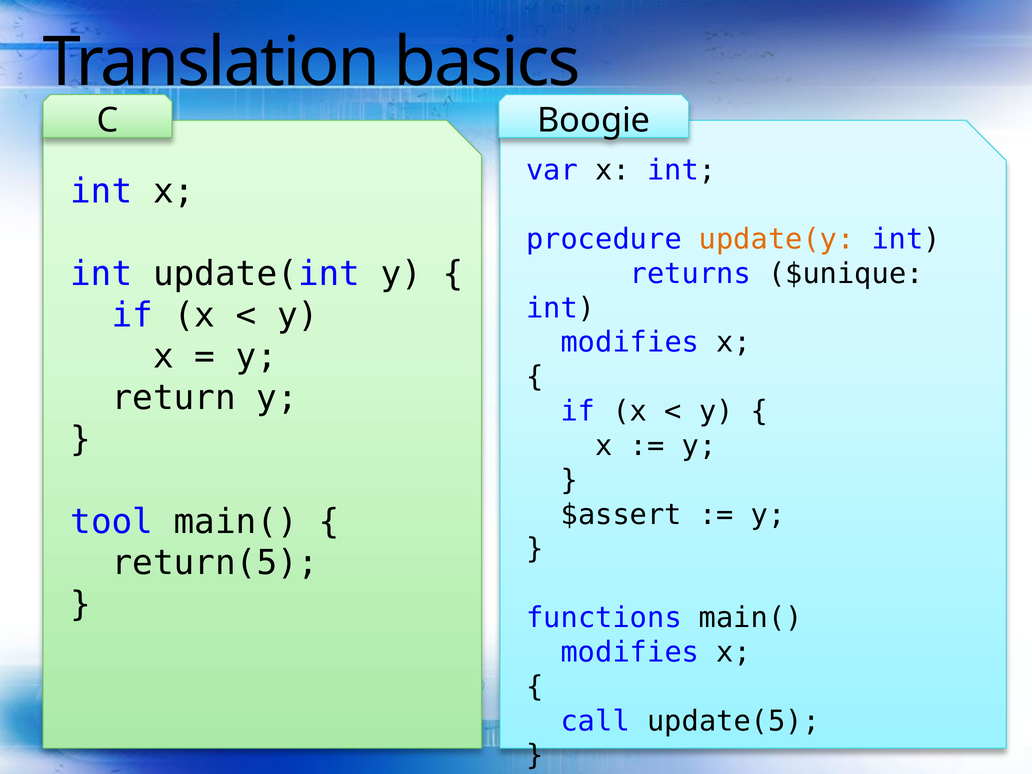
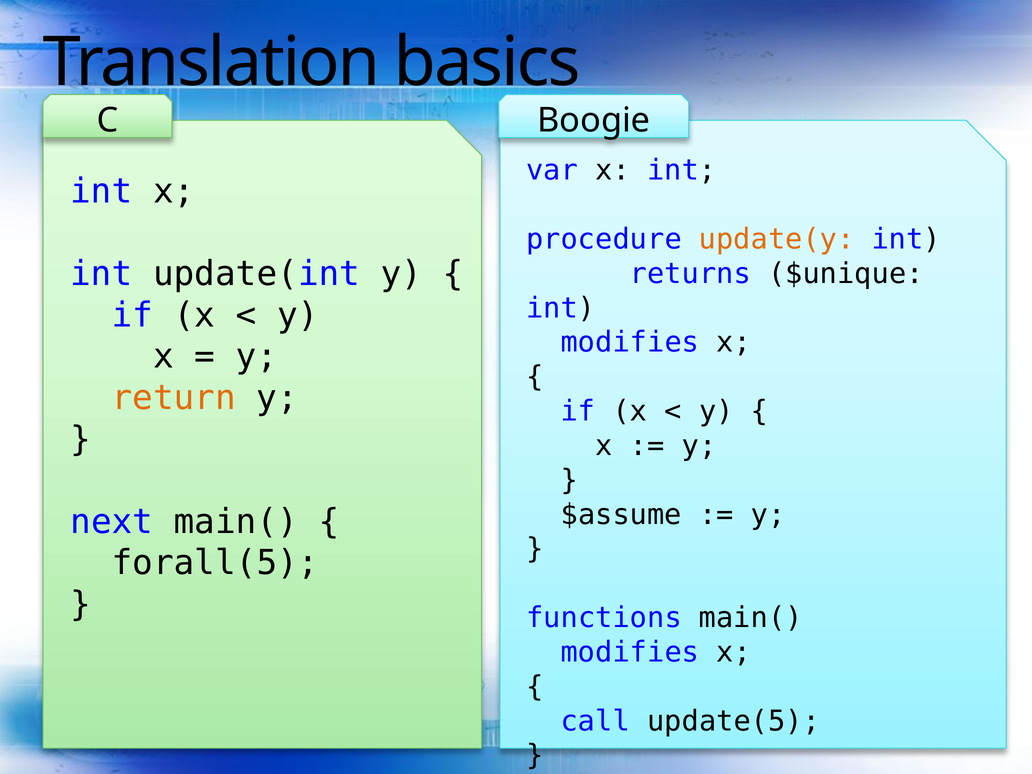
return colour: black -> orange (174, 398)
$assert: $assert -> $assume (621, 515)
tool: tool -> next (112, 522)
return(5: return(5 -> forall(5 (215, 563)
